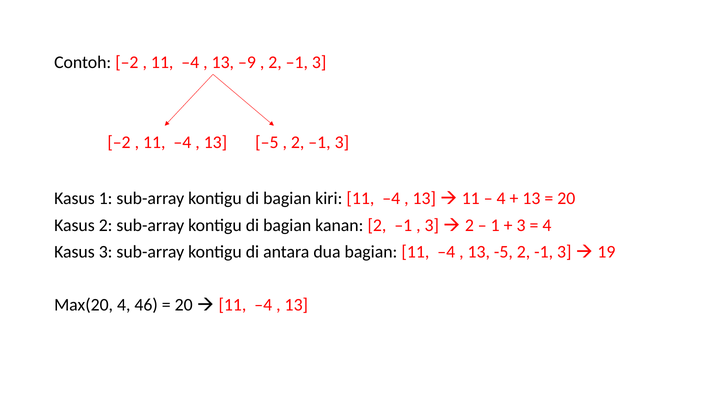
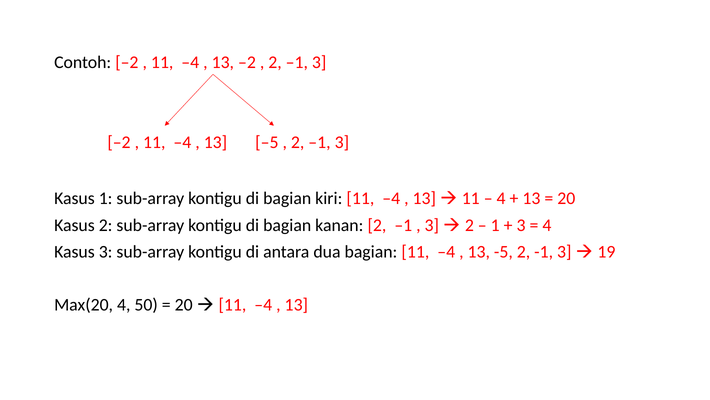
13 –9: –9 -> –2 (247, 62)
46: 46 -> 50 (146, 304)
